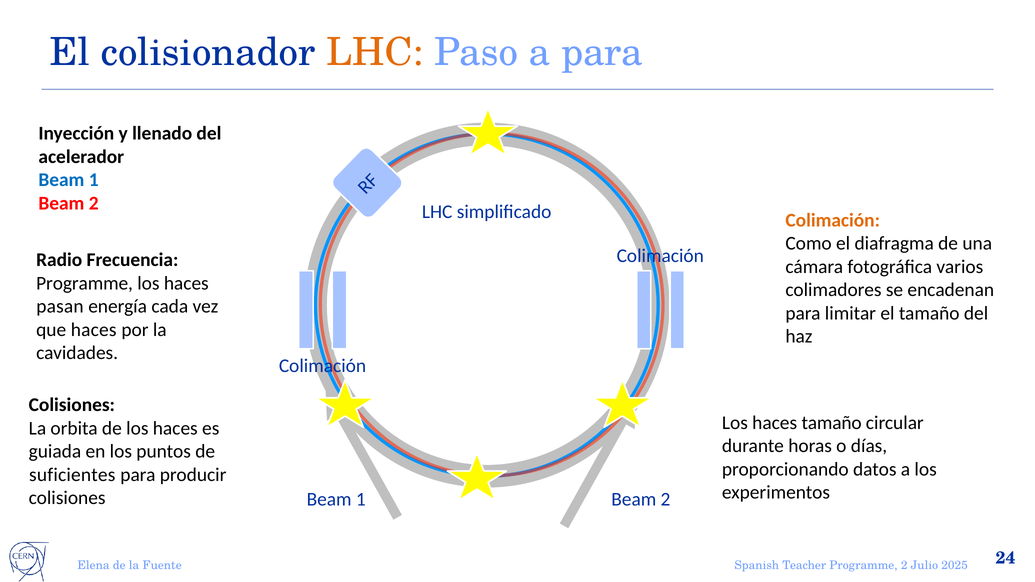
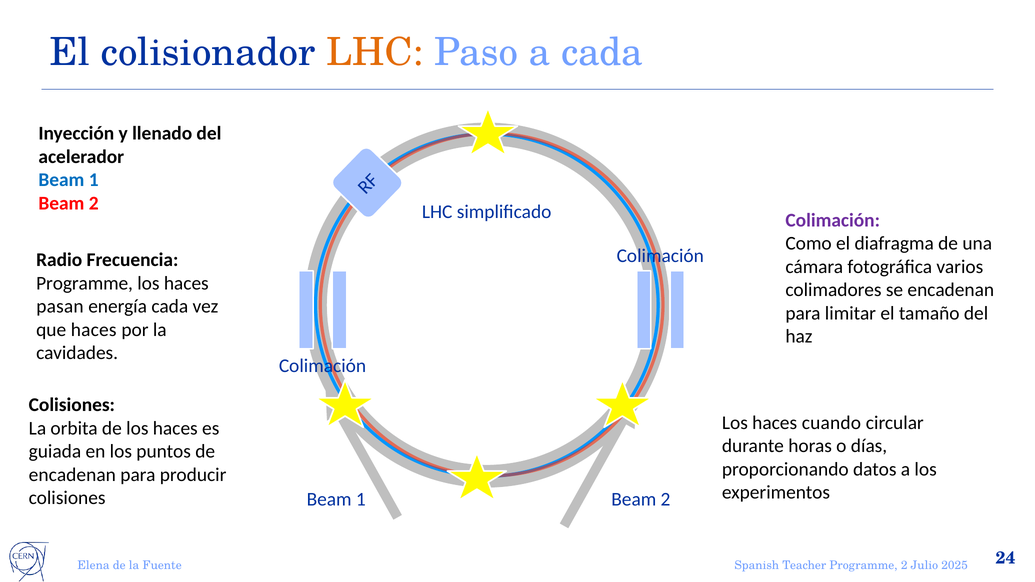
a para: para -> cada (602, 52)
Colimación colour: orange -> purple (833, 220)
haces tamaño: tamaño -> cuando (831, 423)
suficientes: suficientes -> encadenan (72, 475)
